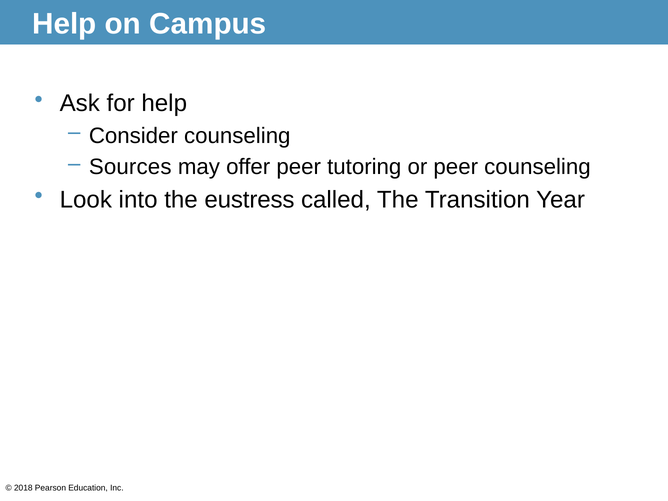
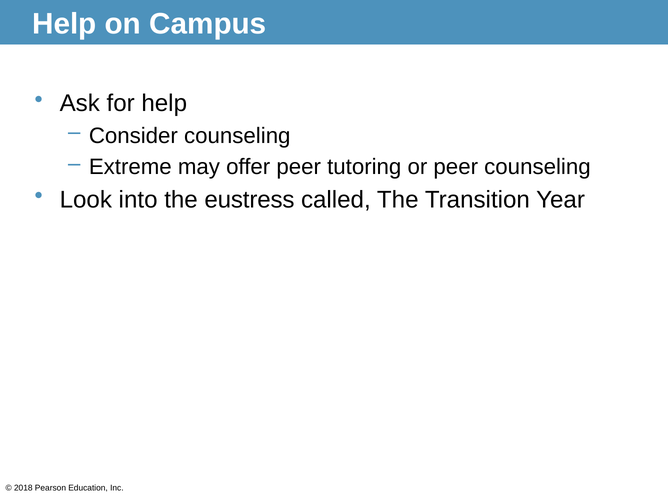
Sources: Sources -> Extreme (130, 167)
